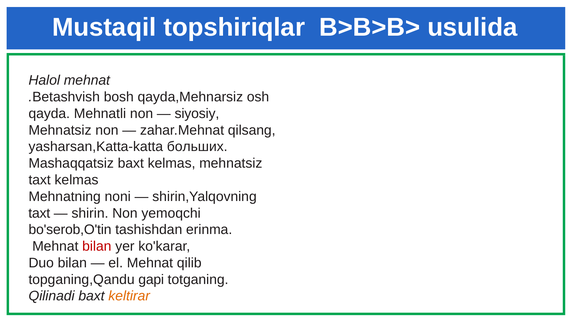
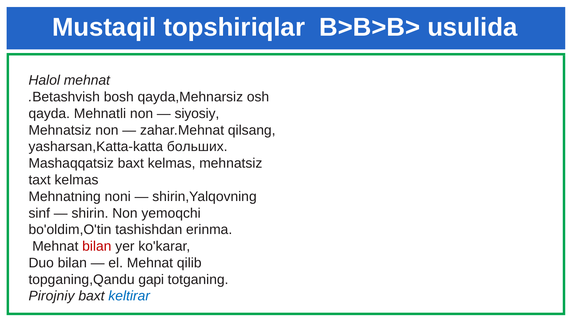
taxt: taxt -> sinf (39, 213)
bo'serob,O'tin: bo'serob,O'tin -> bo'oldim,O'tin (70, 230)
Qilinadi: Qilinadi -> Pirojniy (52, 296)
keltirar colour: orange -> blue (129, 296)
